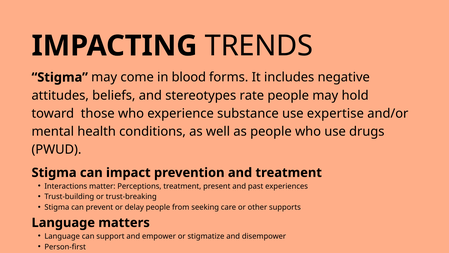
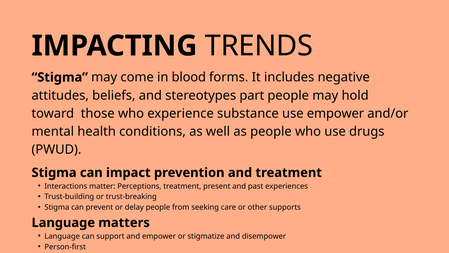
rate: rate -> part (252, 95)
use expertise: expertise -> empower (336, 113)
